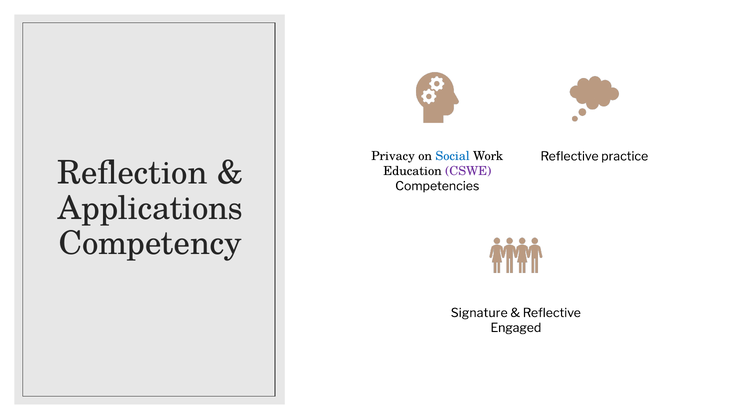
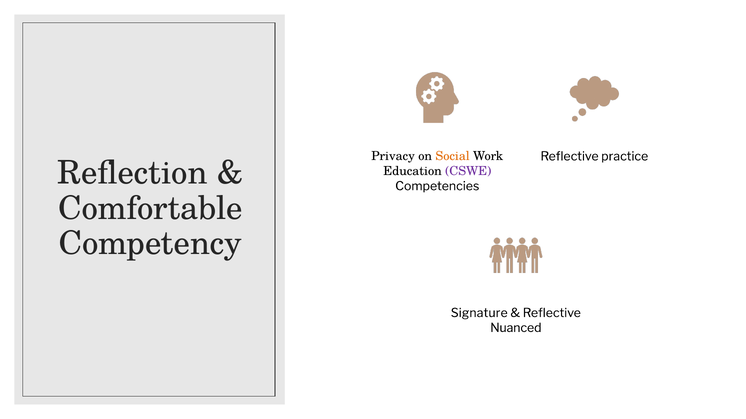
Social colour: blue -> orange (453, 157)
Applications: Applications -> Comfortable (150, 209)
Engaged: Engaged -> Nuanced (516, 328)
